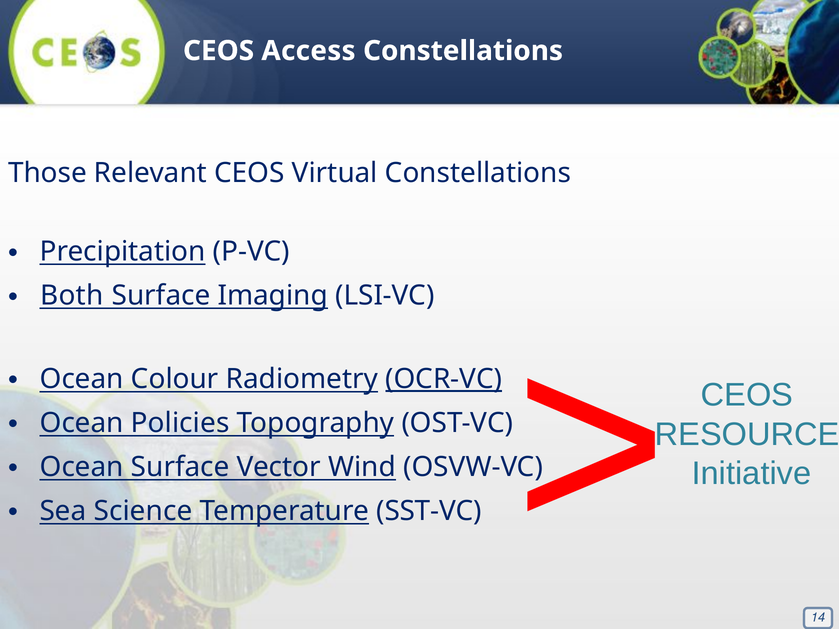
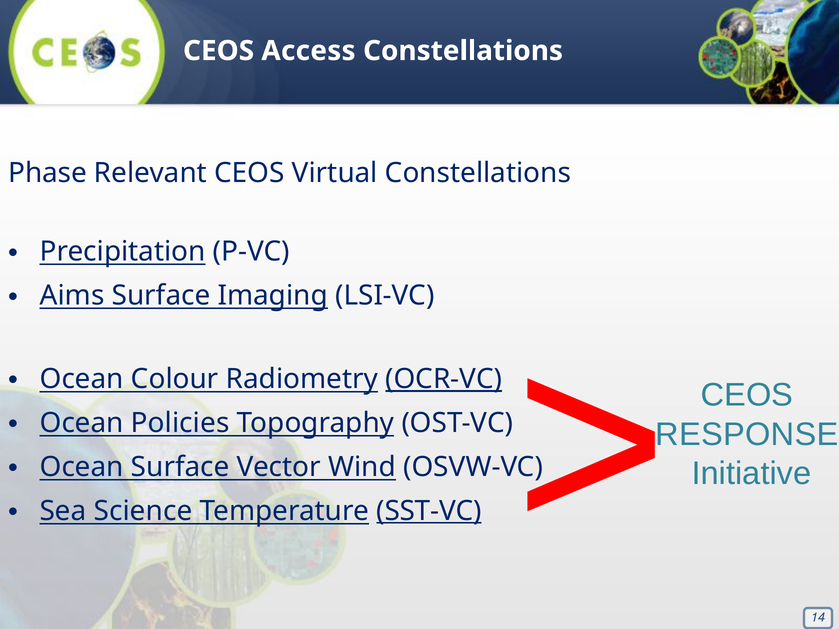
Those: Those -> Phase (48, 173)
Both: Both -> Aims (72, 296)
RESOURCE: RESOURCE -> RESPONSE (747, 435)
SST-VC underline: none -> present (429, 511)
